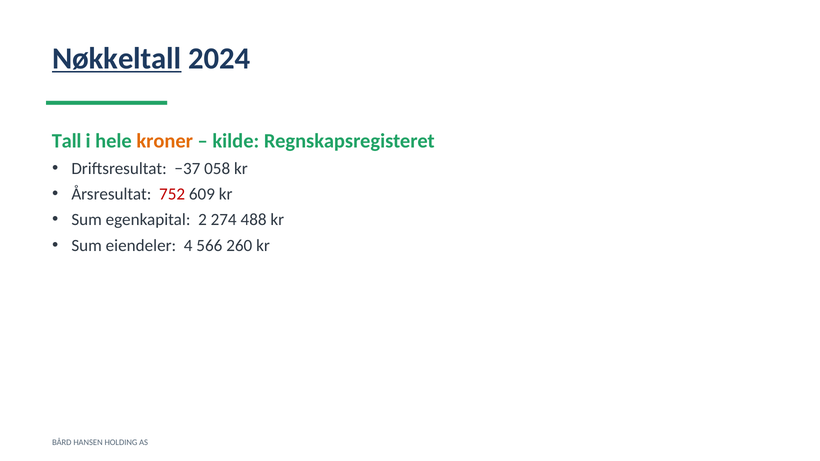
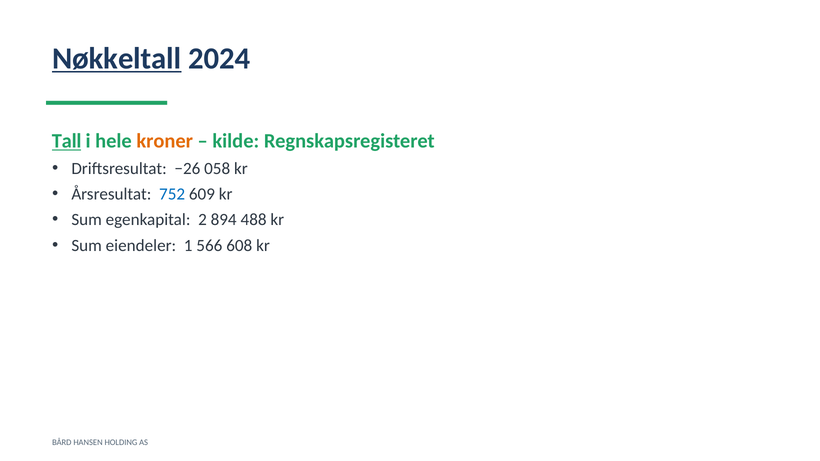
Tall underline: none -> present (67, 141)
−37: −37 -> −26 (187, 169)
752 colour: red -> blue (172, 194)
274: 274 -> 894 (224, 220)
4: 4 -> 1 (188, 246)
260: 260 -> 608 (239, 246)
